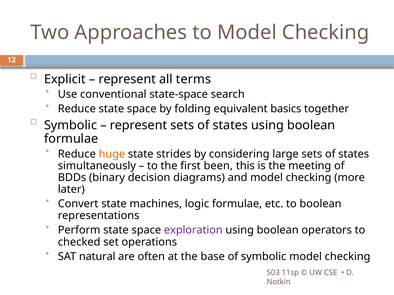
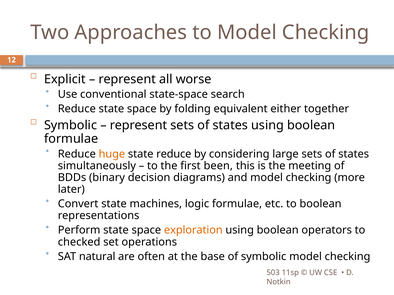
terms: terms -> worse (194, 79)
basics: basics -> either (286, 109)
state strides: strides -> reduce (174, 154)
exploration colour: purple -> orange (193, 230)
